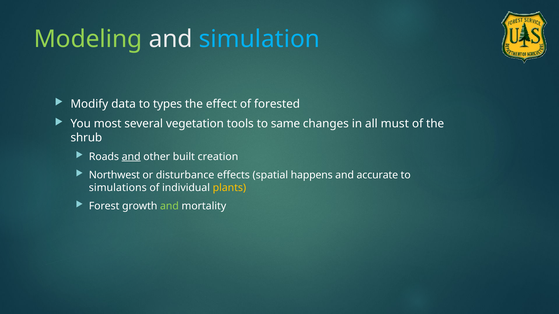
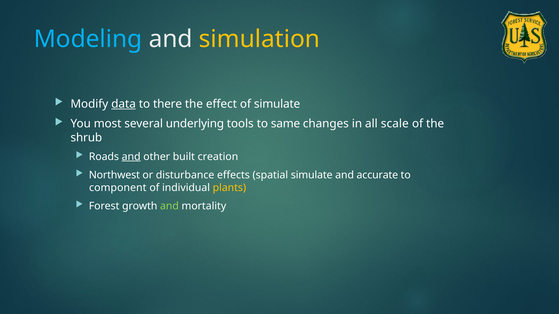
Modeling colour: light green -> light blue (88, 39)
simulation colour: light blue -> yellow (259, 39)
data underline: none -> present (124, 104)
types: types -> there (168, 104)
of forested: forested -> simulate (277, 104)
vegetation: vegetation -> underlying (195, 124)
must: must -> scale (395, 124)
spatial happens: happens -> simulate (312, 175)
simulations: simulations -> component (118, 188)
